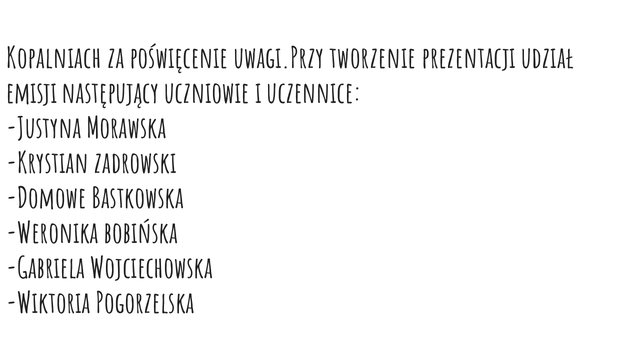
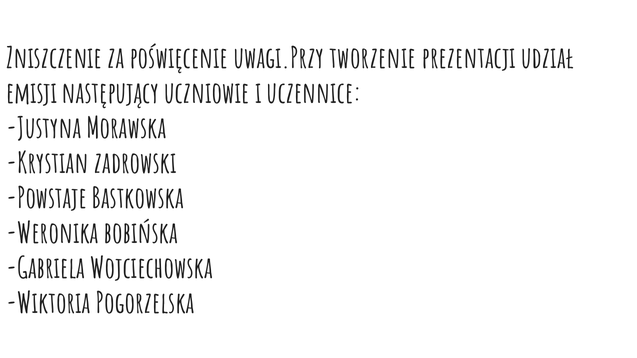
Kopalniach: Kopalniach -> Zniszczenie (54, 58)
Domowe: Domowe -> Powstaje (47, 199)
